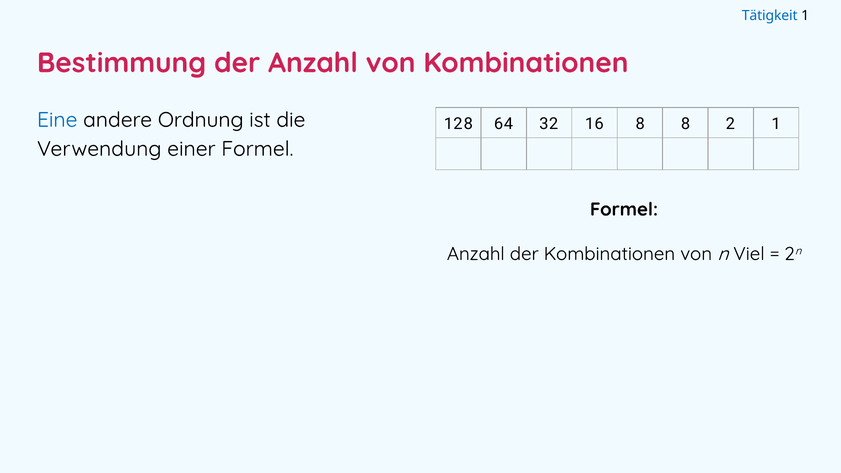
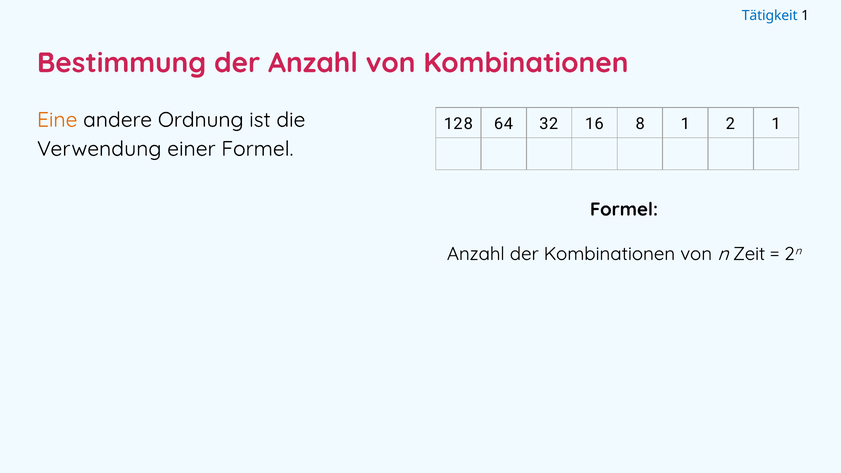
Eine colour: blue -> orange (57, 120)
8 8: 8 -> 1 (685, 124)
Viel: Viel -> Zeit (749, 254)
